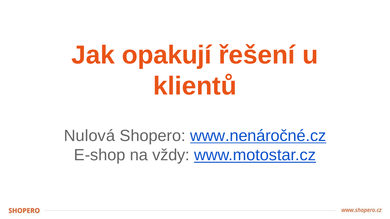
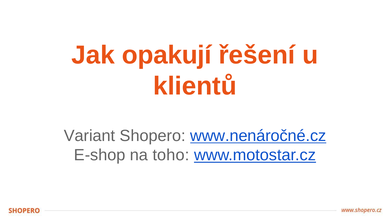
Nulová: Nulová -> Variant (89, 136)
vždy: vždy -> toho (171, 155)
